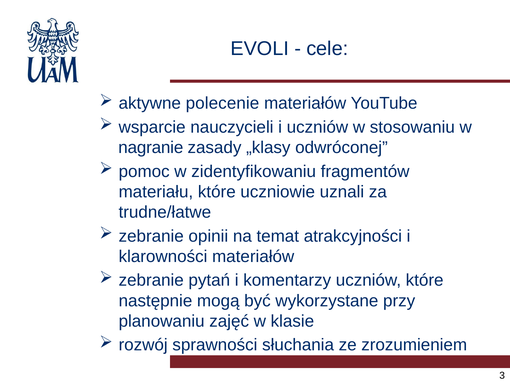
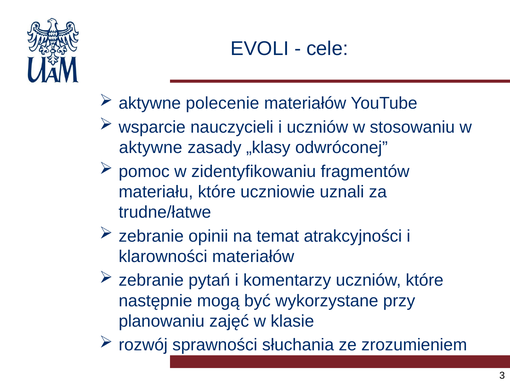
nagranie: nagranie -> aktywne (151, 147)
